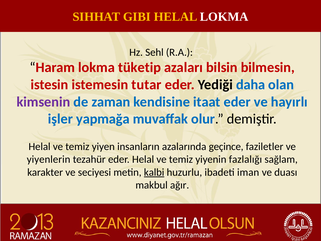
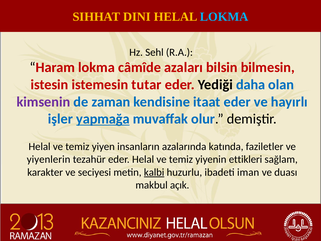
GIBI: GIBI -> DINI (137, 17)
LOKMA colour: white -> light blue (224, 17)
tüketip: tüketip -> câmîde (140, 67)
yapmağa underline: none -> present (103, 119)
geçince: geçince -> katında (226, 146)
fazlalığı: fazlalığı -> ettikleri (246, 159)
ağır: ağır -> açık (180, 185)
